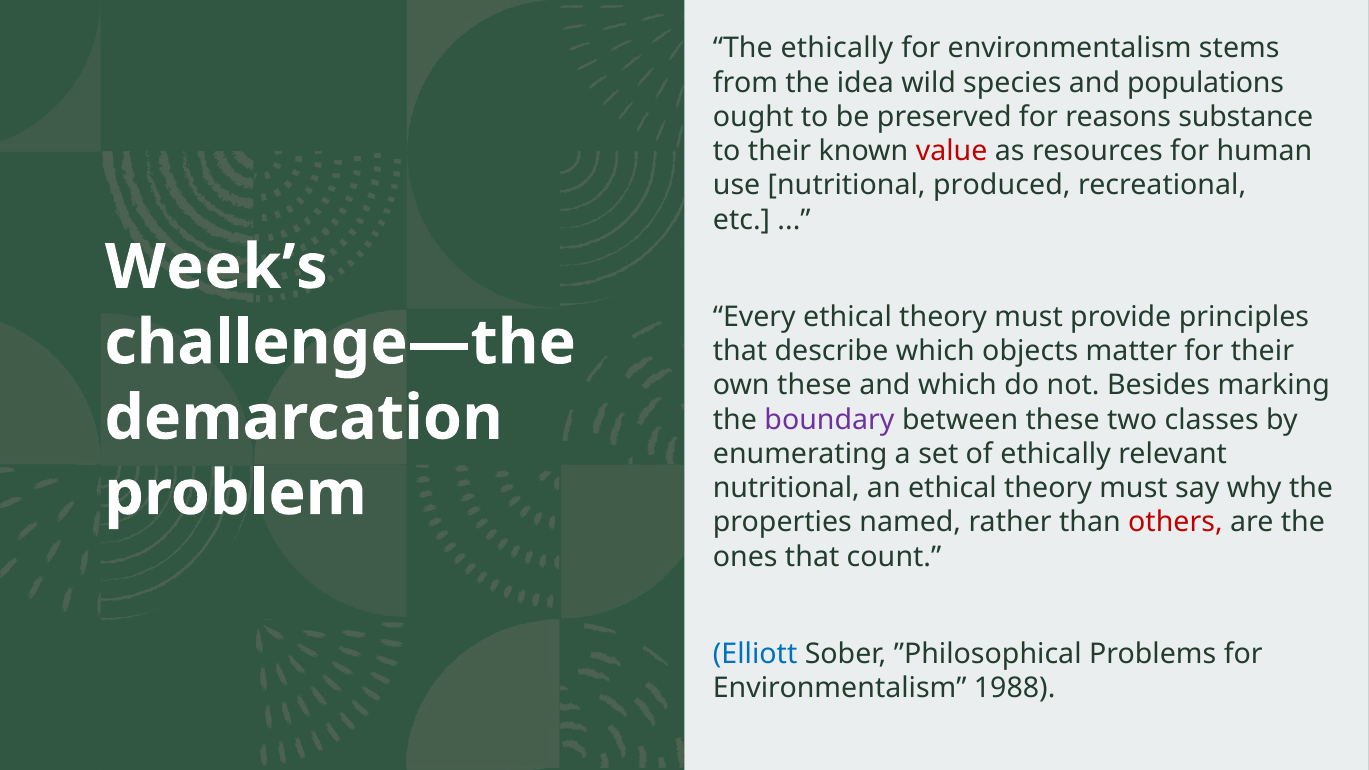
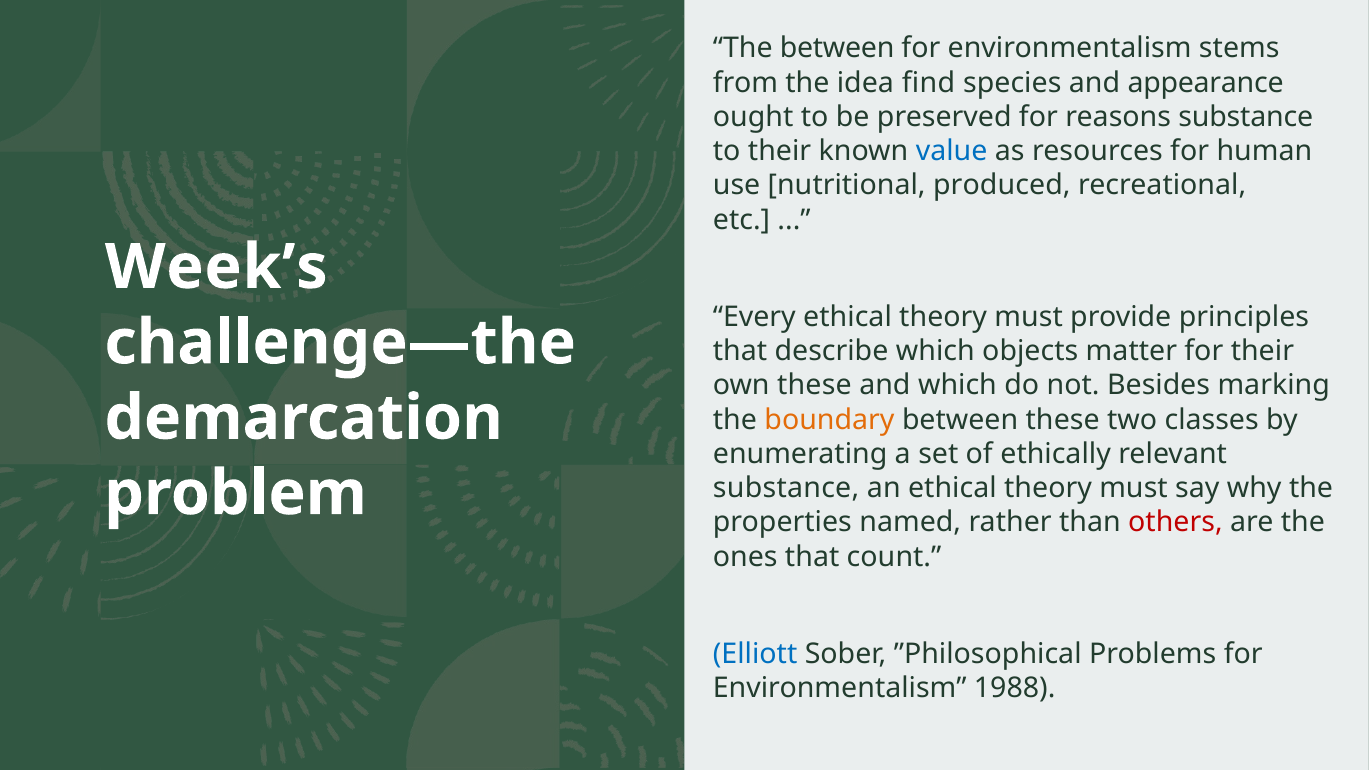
The ethically: ethically -> between (837, 48)
wild: wild -> find (928, 83)
populations: populations -> appearance (1206, 83)
value colour: red -> blue (952, 151)
boundary colour: purple -> orange (829, 420)
nutritional: nutritional -> substance (786, 488)
